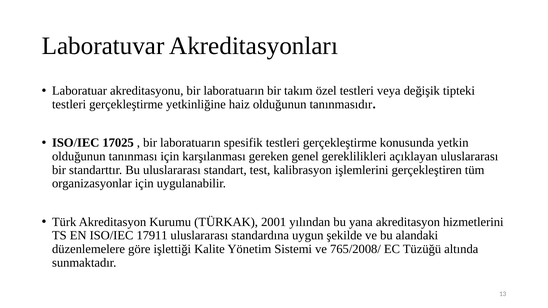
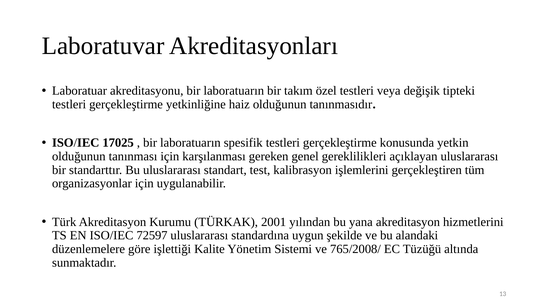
17911: 17911 -> 72597 (152, 236)
